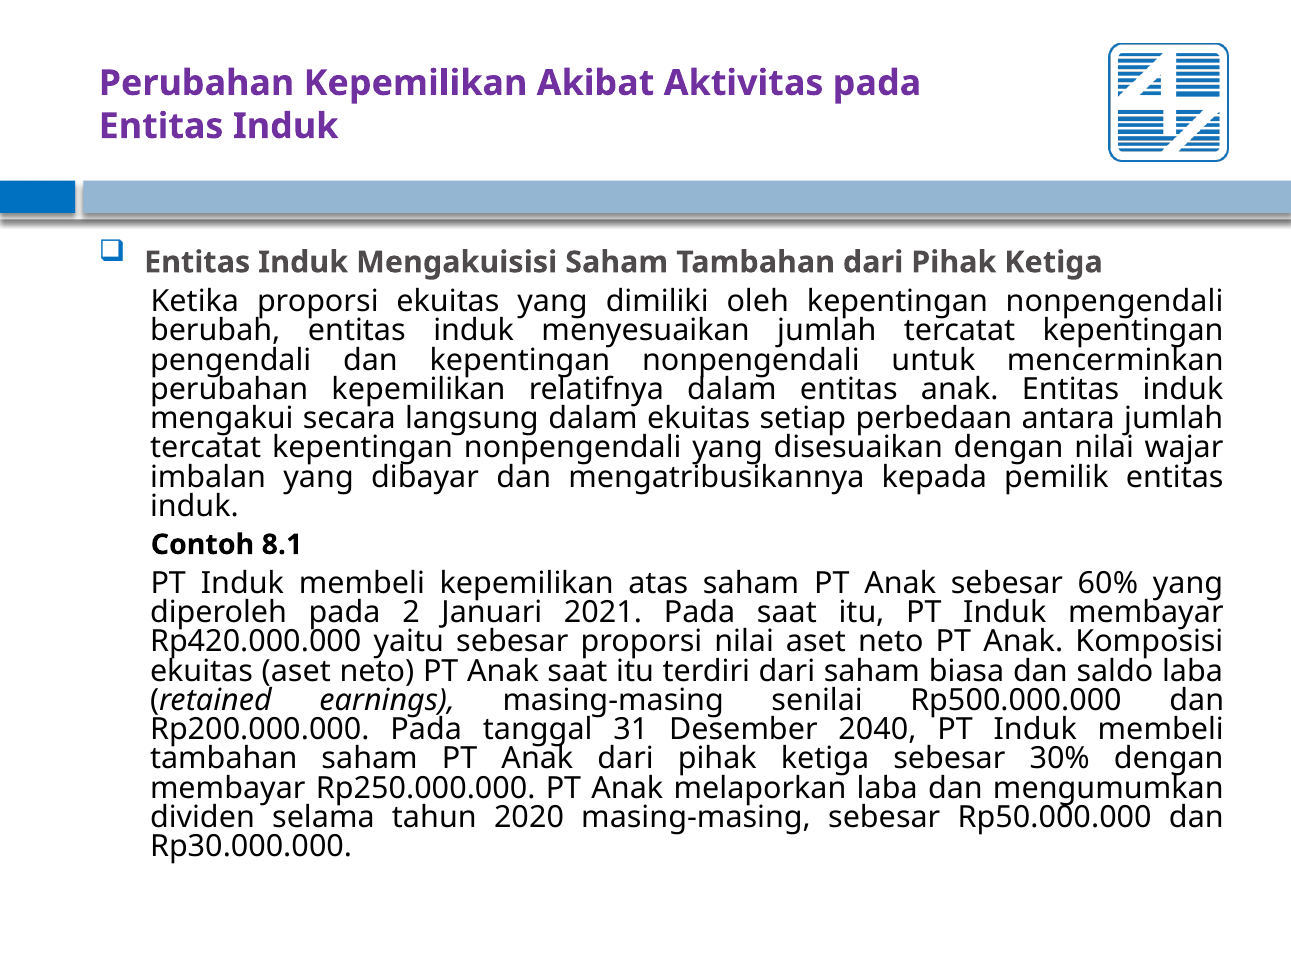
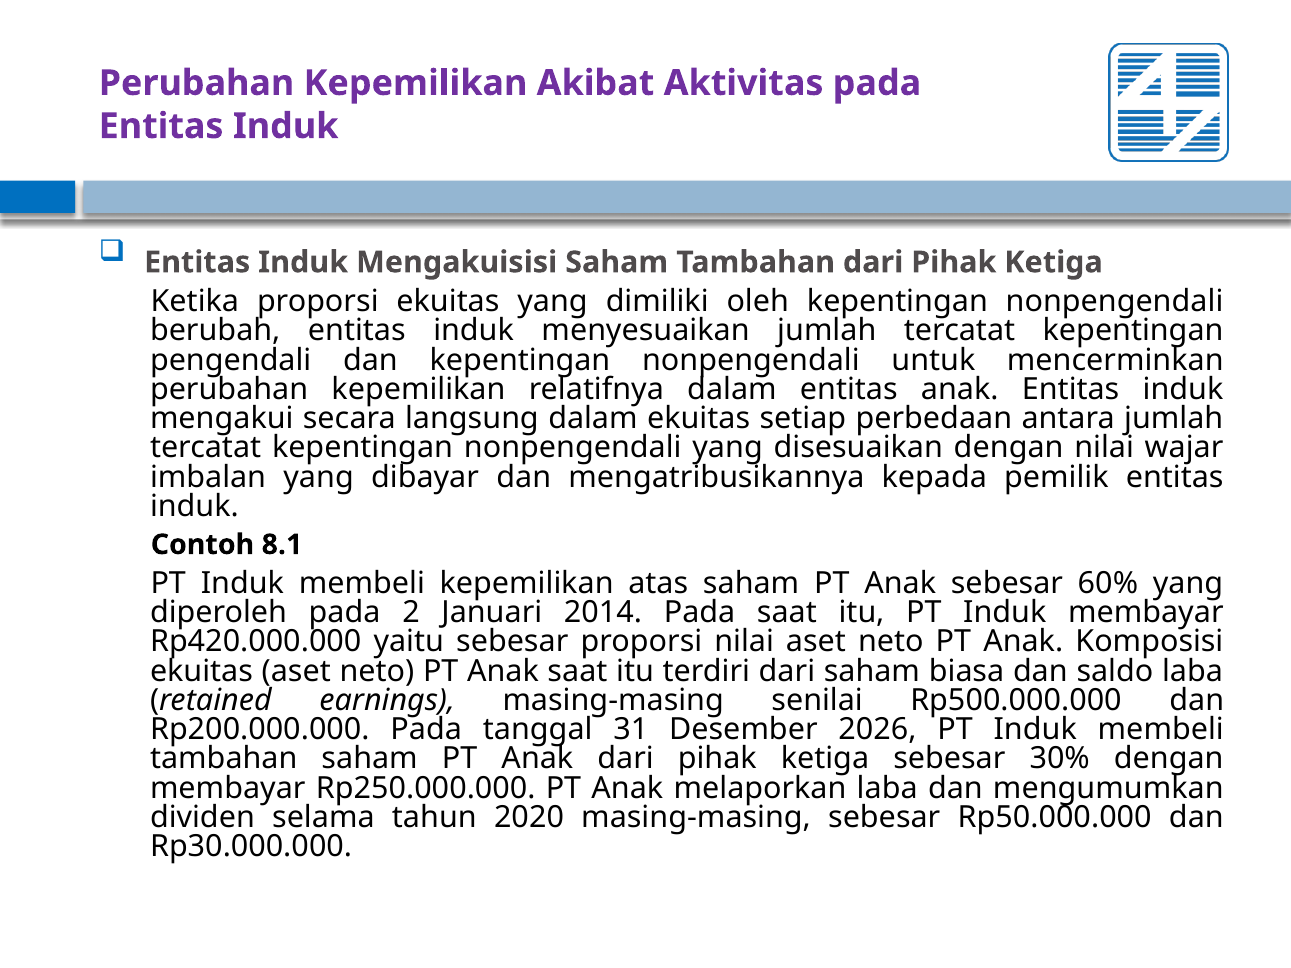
2021: 2021 -> 2014 (603, 613)
2040: 2040 -> 2026 (877, 730)
